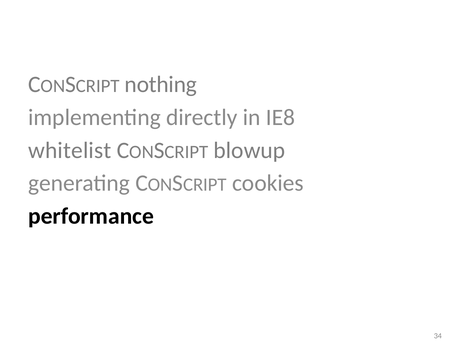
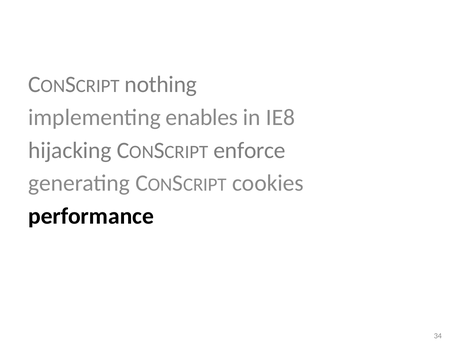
directly: directly -> enables (202, 118)
whitelist: whitelist -> hijacking (70, 150)
blowup: blowup -> enforce (249, 150)
